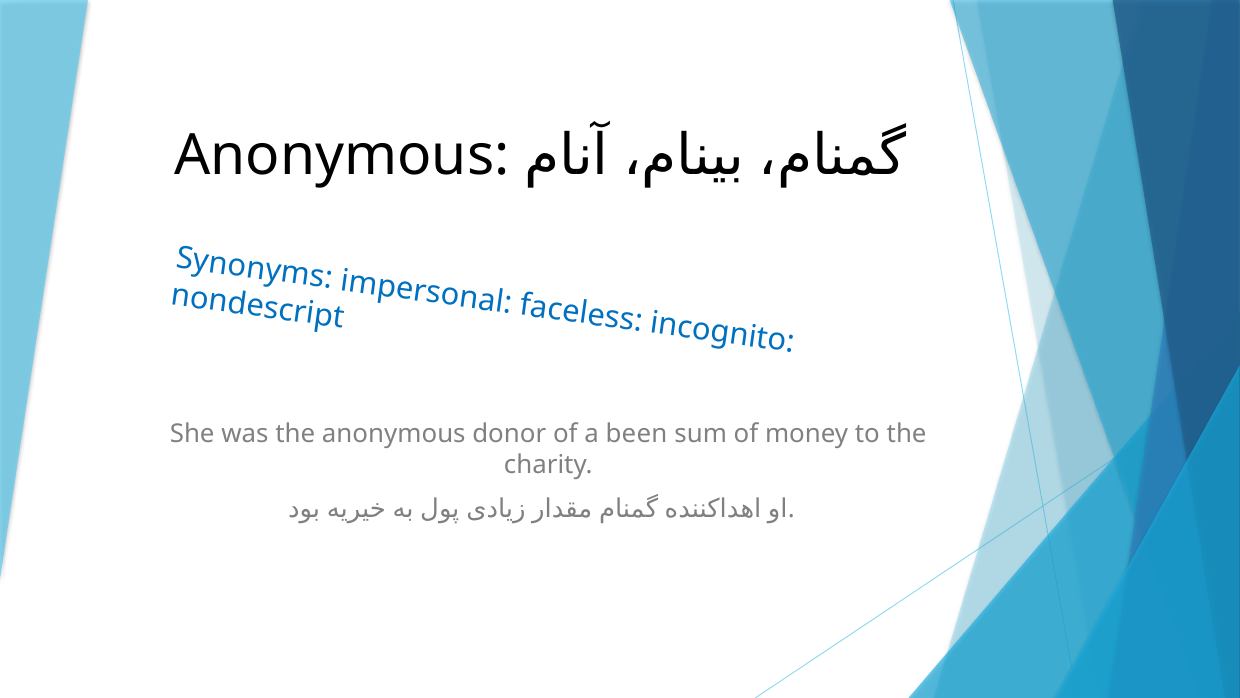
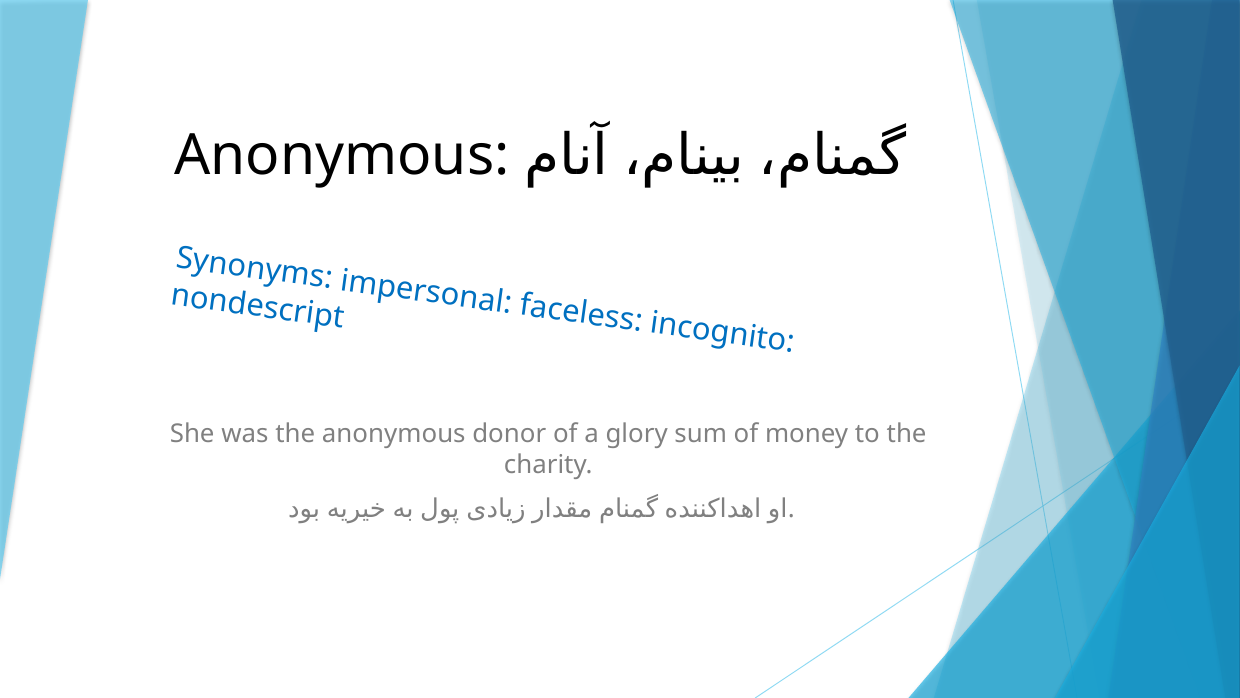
been: been -> glory (637, 434)
